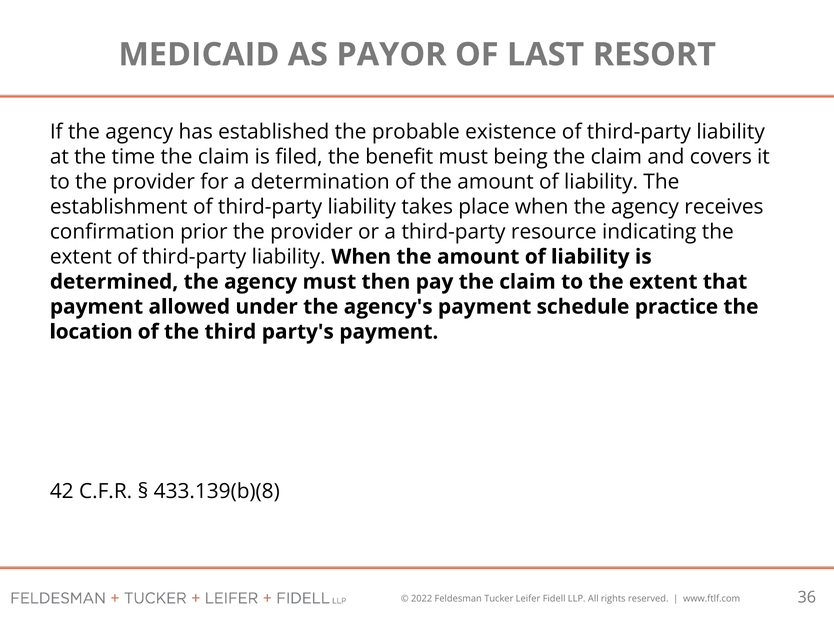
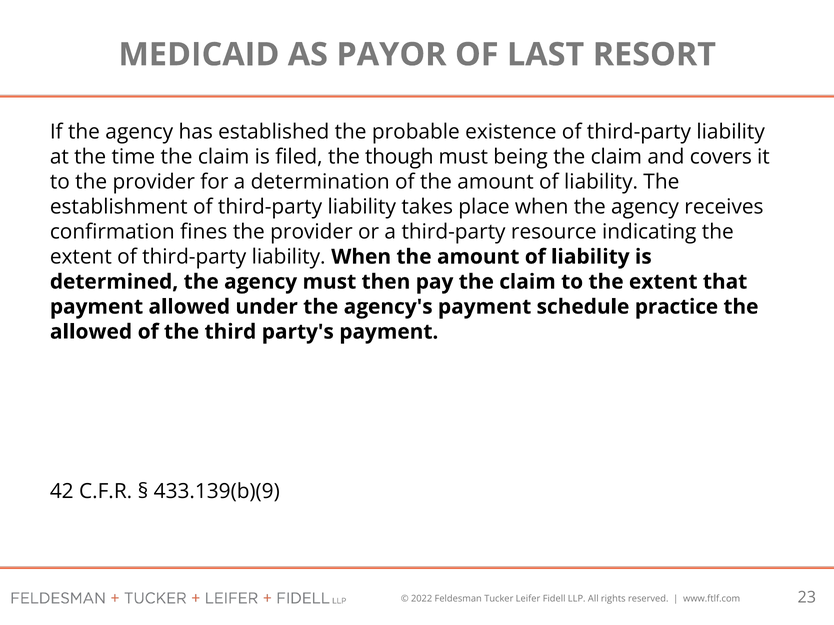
benefit: benefit -> though (399, 157)
prior: prior -> fines (204, 232)
location: location -> allowed (91, 332)
433.139(b)(8: 433.139(b)(8 -> 433.139(b)(9 (217, 492)
36: 36 -> 23 (807, 598)
